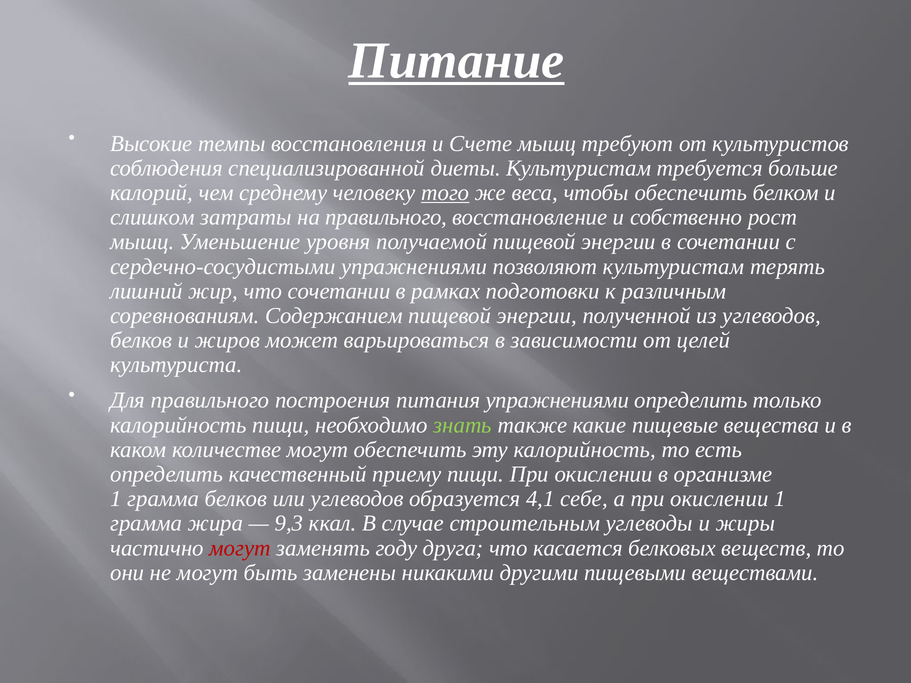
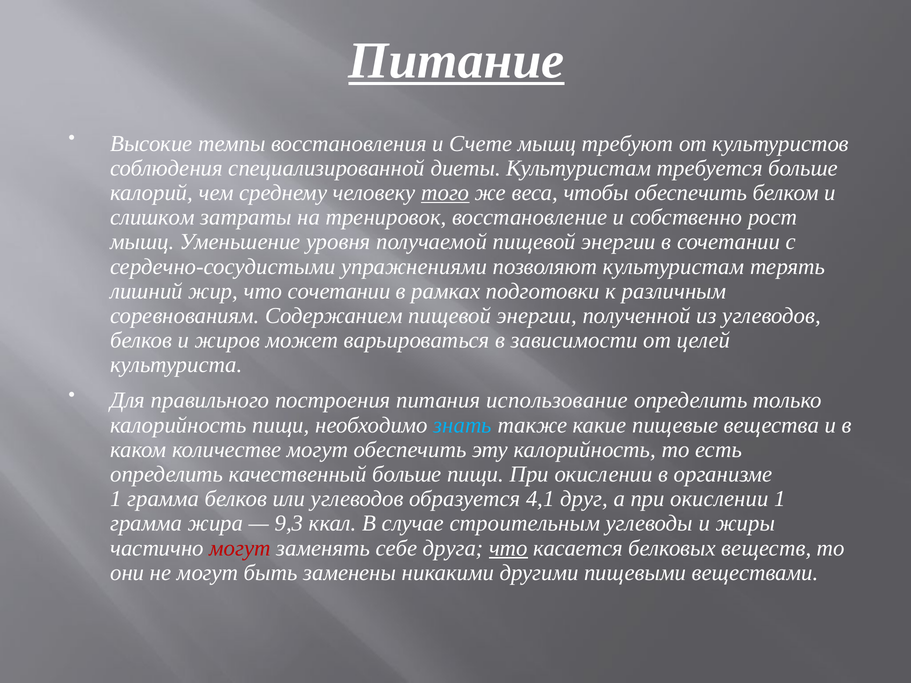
на правильного: правильного -> тренировок (386, 217)
питания упражнениями: упражнениями -> использование (557, 401)
знать colour: light green -> light blue (463, 425)
качественный приему: приему -> больше (407, 474)
себе: себе -> друг (584, 499)
году: году -> себе (396, 548)
что underline: none -> present (508, 548)
